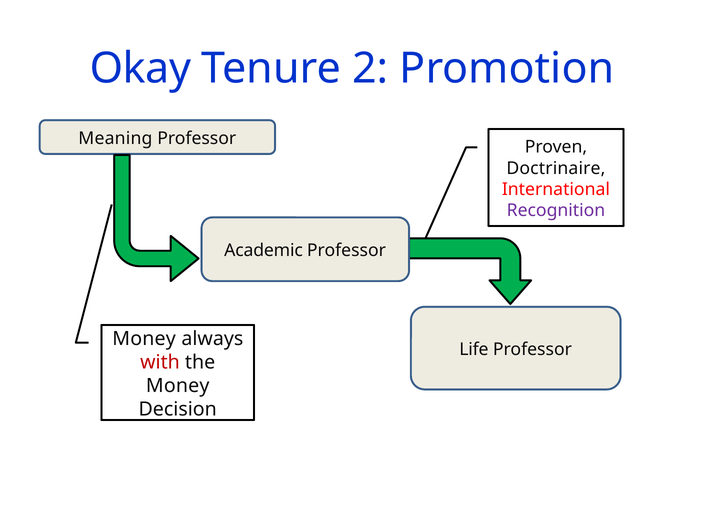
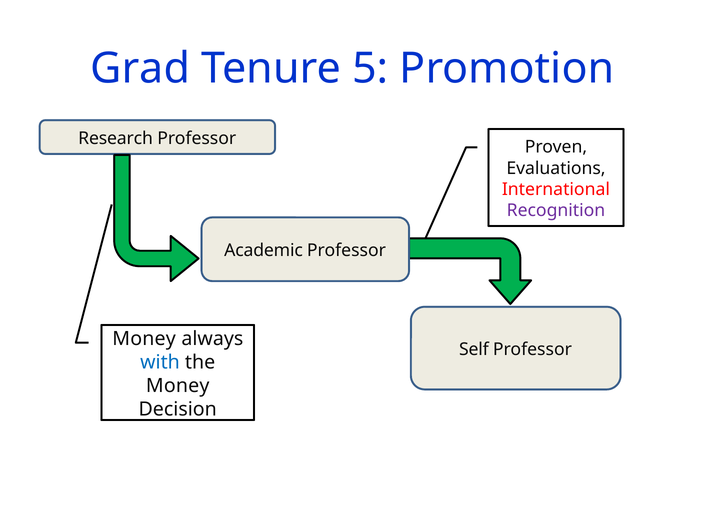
Okay: Okay -> Grad (140, 68)
2: 2 -> 5 (370, 68)
Meaning: Meaning -> Research (116, 138)
Doctrinaire: Doctrinaire -> Evaluations (556, 168)
Life: Life -> Self (474, 349)
with colour: red -> blue (160, 362)
